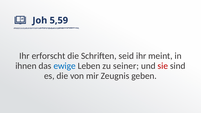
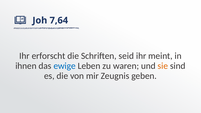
5,59: 5,59 -> 7,64 (59, 20)
seiner: seiner -> waren (126, 66)
sie colour: red -> orange (163, 66)
